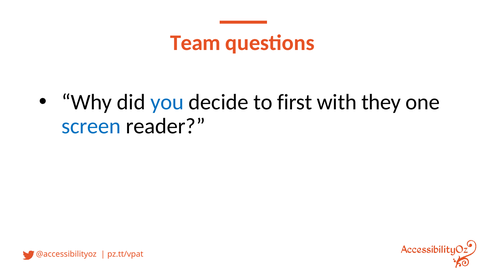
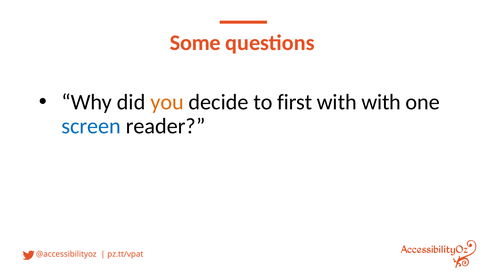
Team: Team -> Some (195, 43)
you colour: blue -> orange (167, 102)
with they: they -> with (381, 102)
